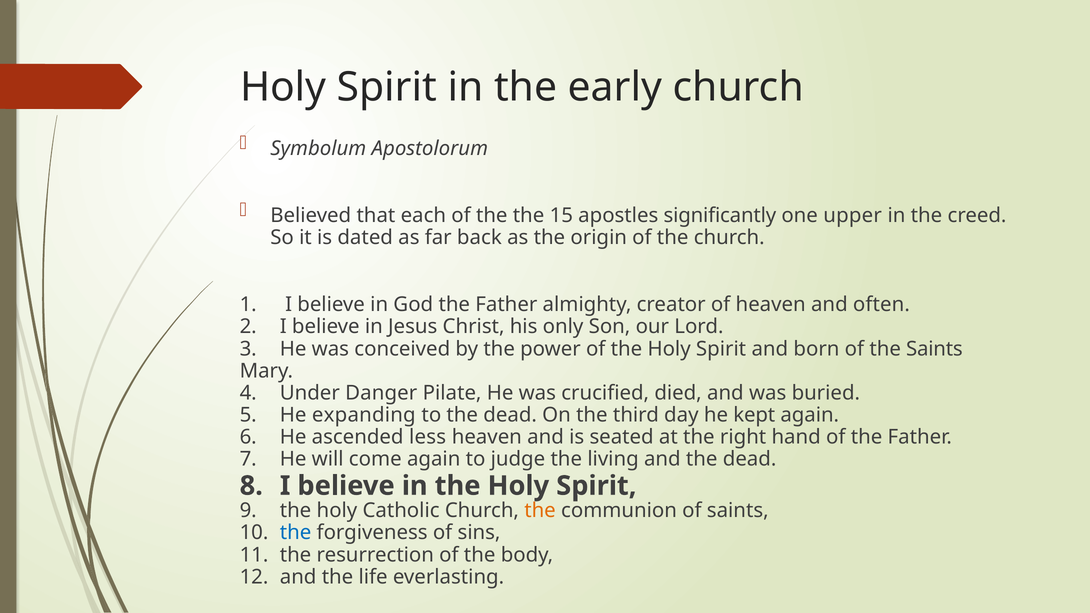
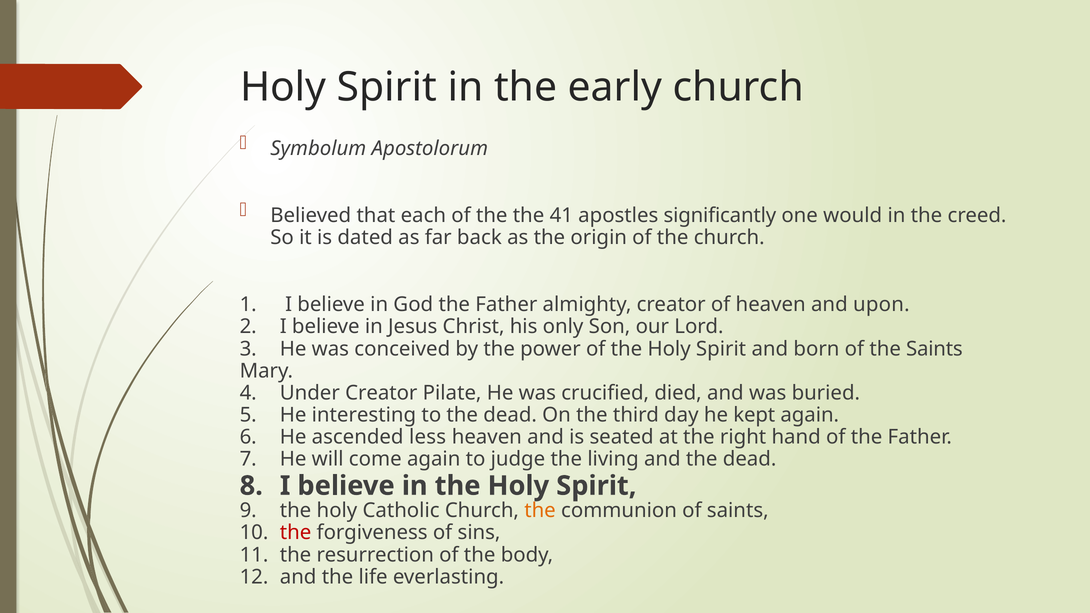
15: 15 -> 41 (561, 216)
upper: upper -> would (853, 216)
often: often -> upon (881, 305)
Under Danger: Danger -> Creator (381, 393)
expanding: expanding -> interesting (364, 415)
the colour: blue -> red (296, 533)
